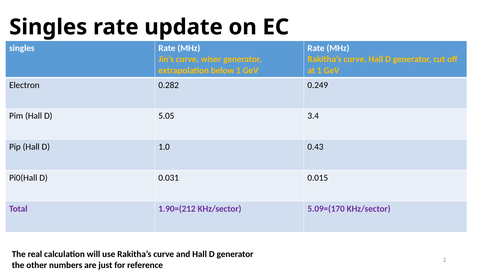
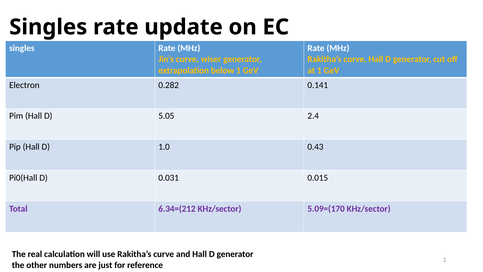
0.249: 0.249 -> 0.141 (318, 85)
3.4: 3.4 -> 2.4 (313, 116)
1.90=(212: 1.90=(212 -> 6.34=(212 (177, 208)
